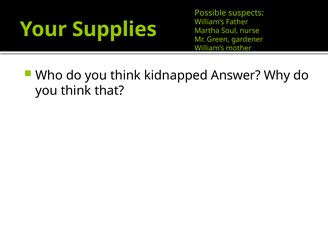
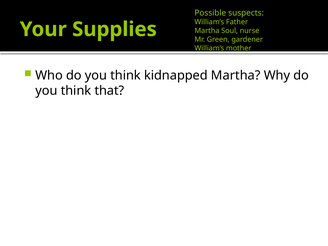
kidnapped Answer: Answer -> Martha (236, 75)
